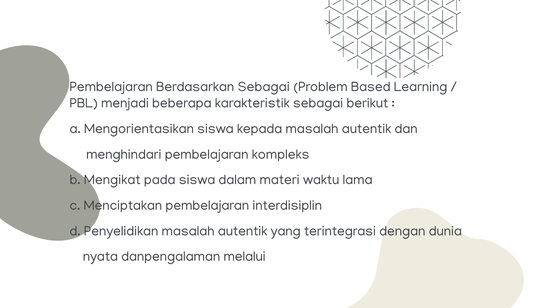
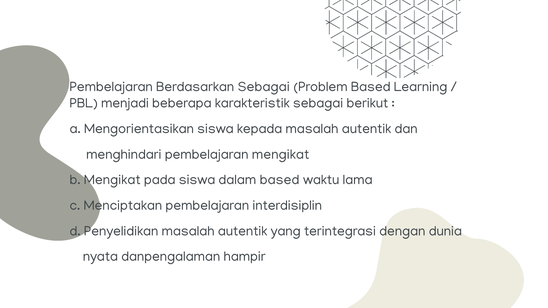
pembelajaran kompleks: kompleks -> mengikat (281, 154)
dalam materi: materi -> based (280, 180)
melalui: melalui -> hampir (245, 257)
